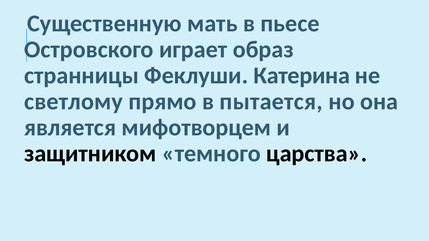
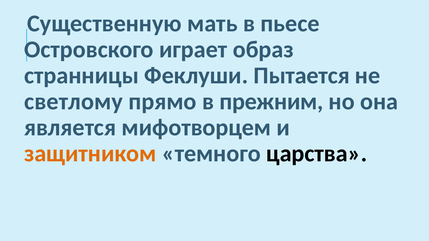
Катерина: Катерина -> Пытается (302, 76)
пытается: пытается -> прежним (271, 102)
защитником colour: black -> orange (90, 154)
